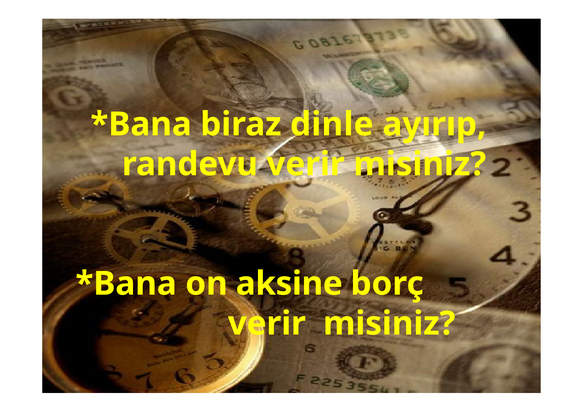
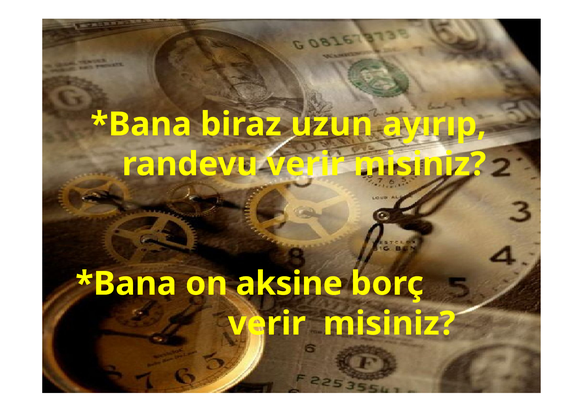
dinle: dinle -> uzun (332, 124)
